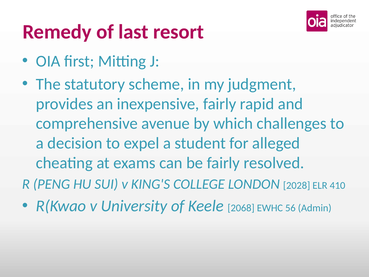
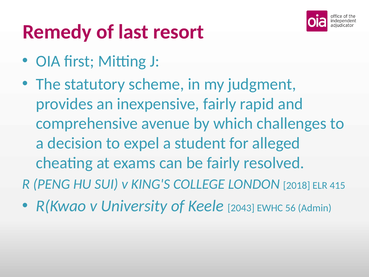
2028: 2028 -> 2018 (297, 185)
410: 410 -> 415 (338, 185)
2068: 2068 -> 2043 (241, 208)
